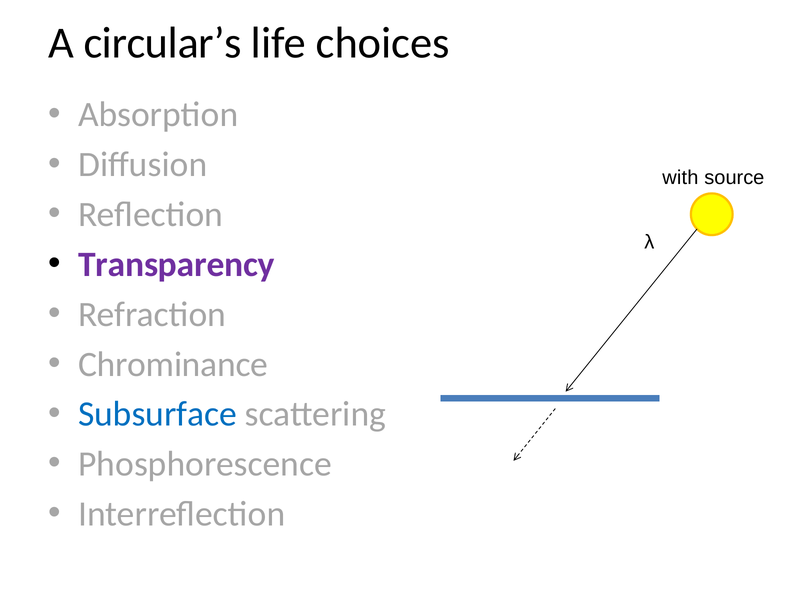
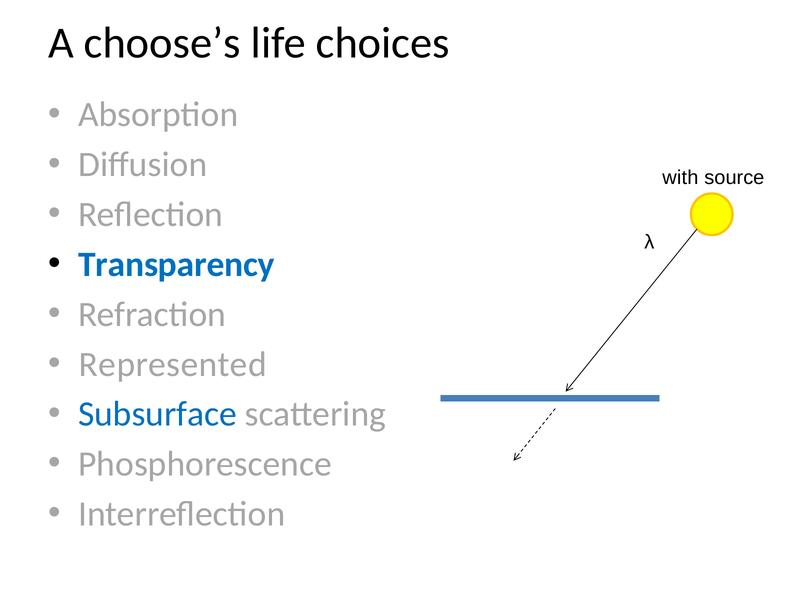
circular’s: circular’s -> choose’s (162, 43)
Transparency colour: purple -> blue (176, 264)
Chrominance: Chrominance -> Represented (173, 364)
